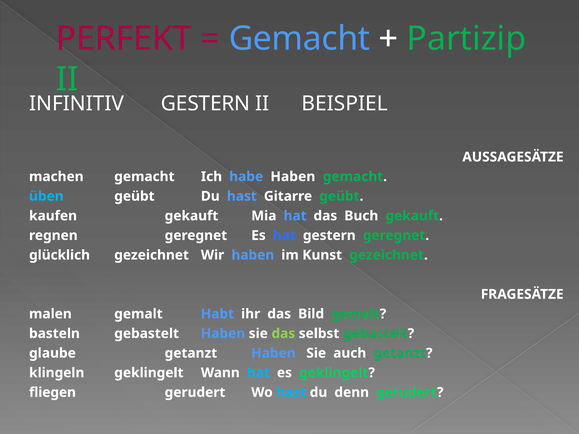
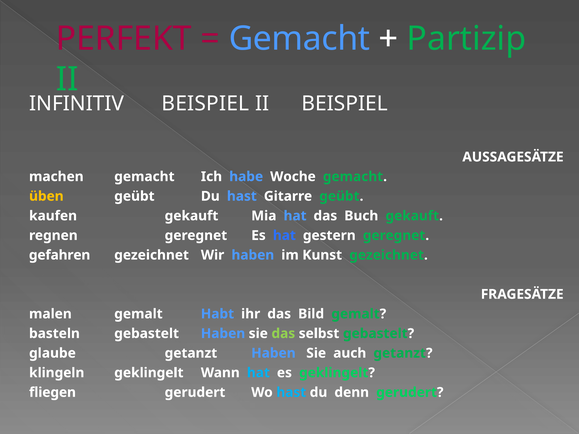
INFINITIV GESTERN: GESTERN -> BEISPIEL (205, 104)
habe Haben: Haben -> Woche (293, 177)
üben colour: light blue -> yellow (46, 196)
glücklich: glücklich -> gefahren (60, 255)
